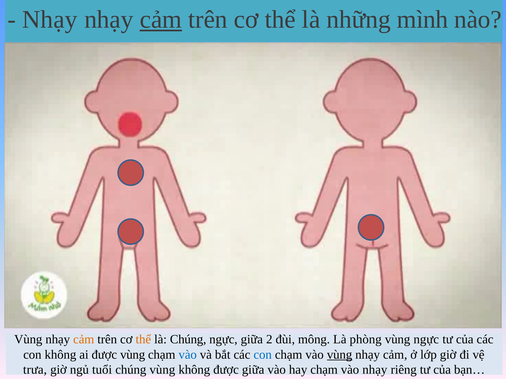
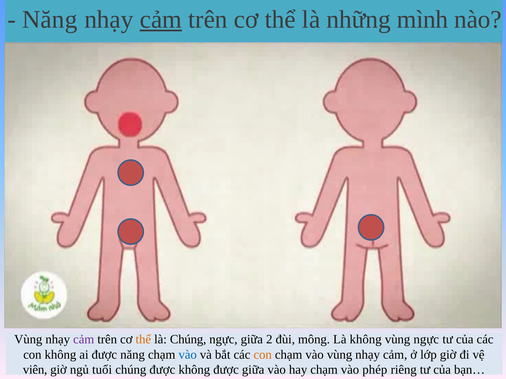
Nhạy: Nhạy -> Năng (50, 20)
cảm colour: orange -> purple (84, 340)
Là phòng: phòng -> không (366, 340)
được vùng: vùng -> năng (133, 355)
con colour: blue -> orange (263, 355)
vùng underline: present -> none (340, 355)
trưa: trưa -> viên (35, 370)
chúng vùng: vùng -> được (162, 370)
vào nhạy: nhạy -> phép (375, 370)
